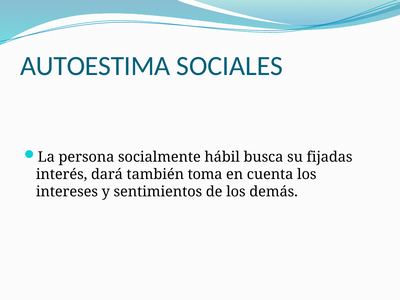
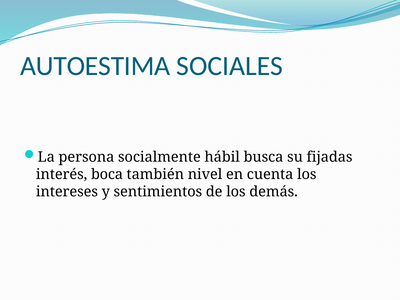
dará: dará -> boca (107, 174)
toma: toma -> nivel (205, 174)
